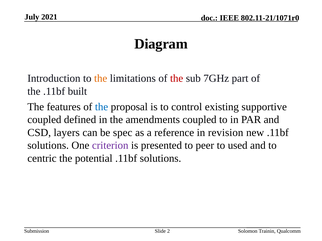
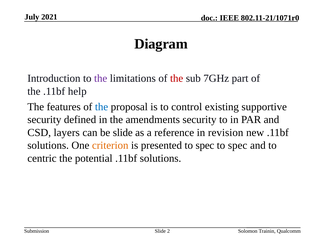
the colour: orange -> purple (101, 79)
built: built -> help (77, 91)
coupled: coupled -> security (44, 120)
amendments coupled: coupled -> security (200, 120)
be spec: spec -> slide (123, 133)
criterion colour: purple -> orange (110, 146)
presented to peer: peer -> spec (205, 146)
used: used -> spec (238, 146)
